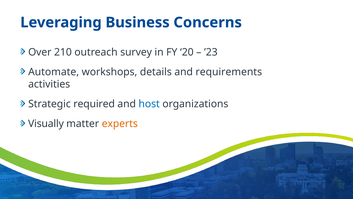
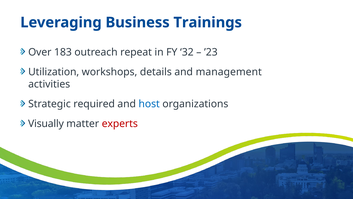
Concerns: Concerns -> Trainings (208, 22)
210: 210 -> 183 (63, 52)
survey: survey -> repeat (136, 52)
20: 20 -> 32 (187, 52)
Automate: Automate -> Utilization (54, 72)
requirements: requirements -> management (229, 72)
experts colour: orange -> red (120, 123)
